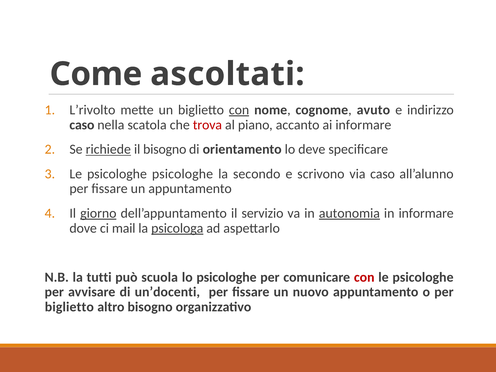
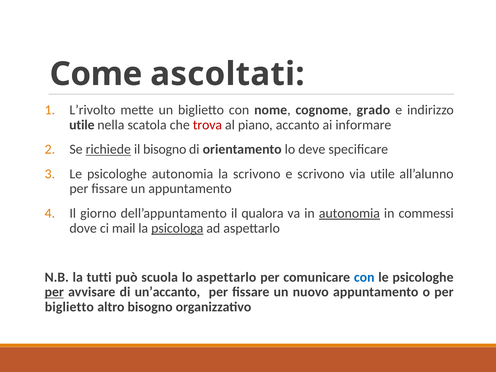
con underline: present -> none (239, 110)
avuto: avuto -> grado (373, 110)
caso: caso -> utile (82, 125)
psicologhe psicologhe: psicologhe -> autonomia (183, 174)
la secondo: secondo -> scrivono (257, 174)
via caso: caso -> utile (383, 174)
giorno underline: present -> none (98, 213)
servizio: servizio -> qualora (263, 213)
in informare: informare -> commessi (426, 213)
lo psicologhe: psicologhe -> aspettarlo (226, 277)
con colour: red -> blue (364, 277)
per underline: none -> present (54, 292)
un’docenti: un’docenti -> un’accanto (167, 292)
